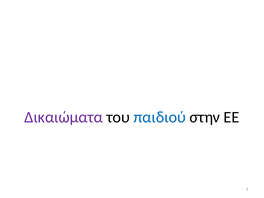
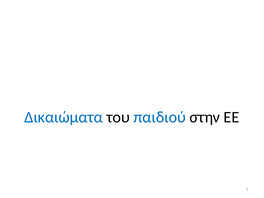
Δικαιώματα colour: purple -> blue (64, 117)
